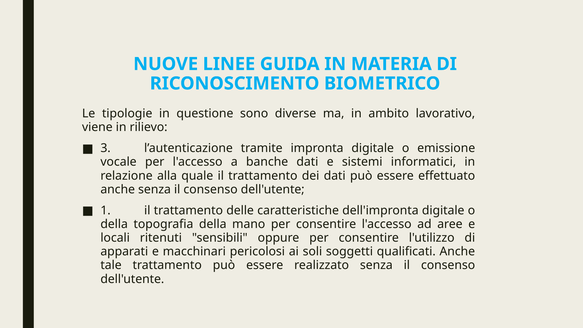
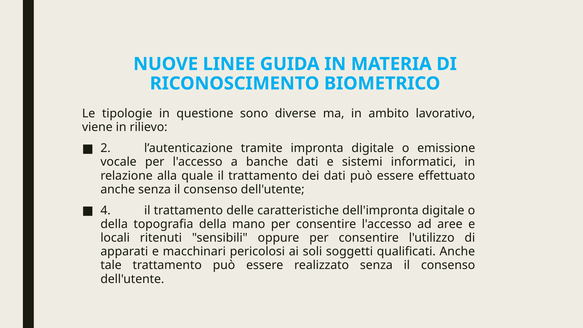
3: 3 -> 2 (106, 148)
1: 1 -> 4 (106, 210)
